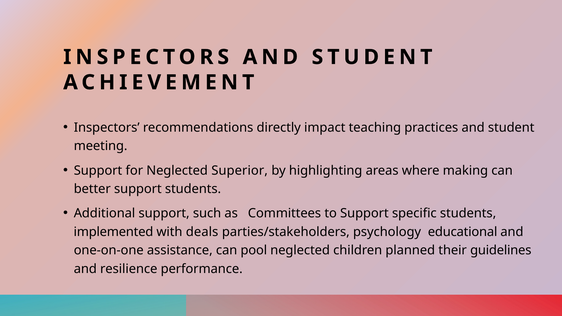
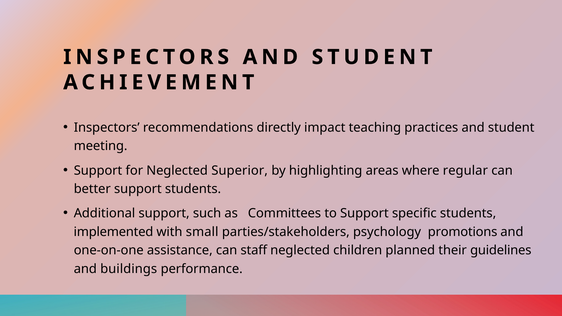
making: making -> regular (465, 171)
deals: deals -> small (202, 232)
educational: educational -> promotions (463, 232)
pool: pool -> staff (254, 251)
resilience: resilience -> buildings (129, 269)
